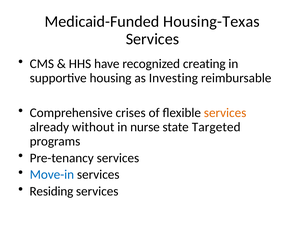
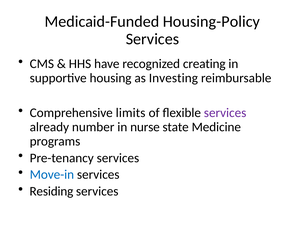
Housing-Texas: Housing-Texas -> Housing-Policy (211, 22)
crises: crises -> limits (131, 113)
services colour: orange -> purple (225, 113)
without: without -> number (93, 127)
Targeted: Targeted -> Medicine (216, 127)
